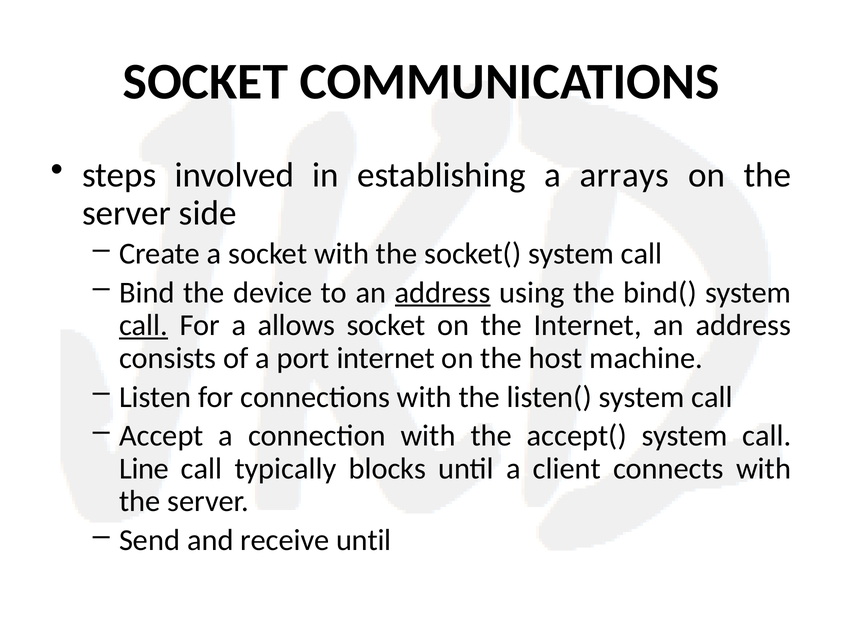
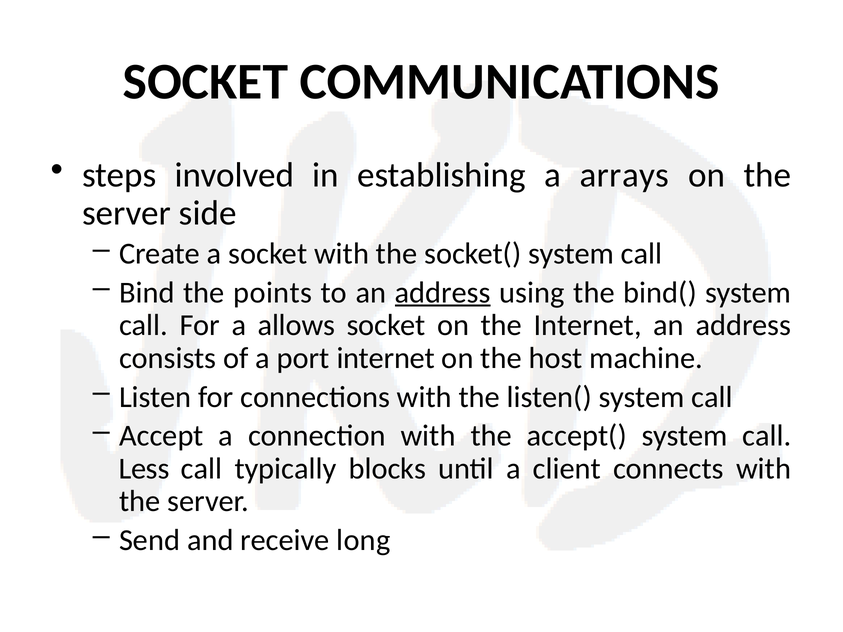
device: device -> points (273, 293)
call underline: present -> none (143, 326)
Line: Line -> Less (144, 469)
receive until: until -> long (363, 540)
